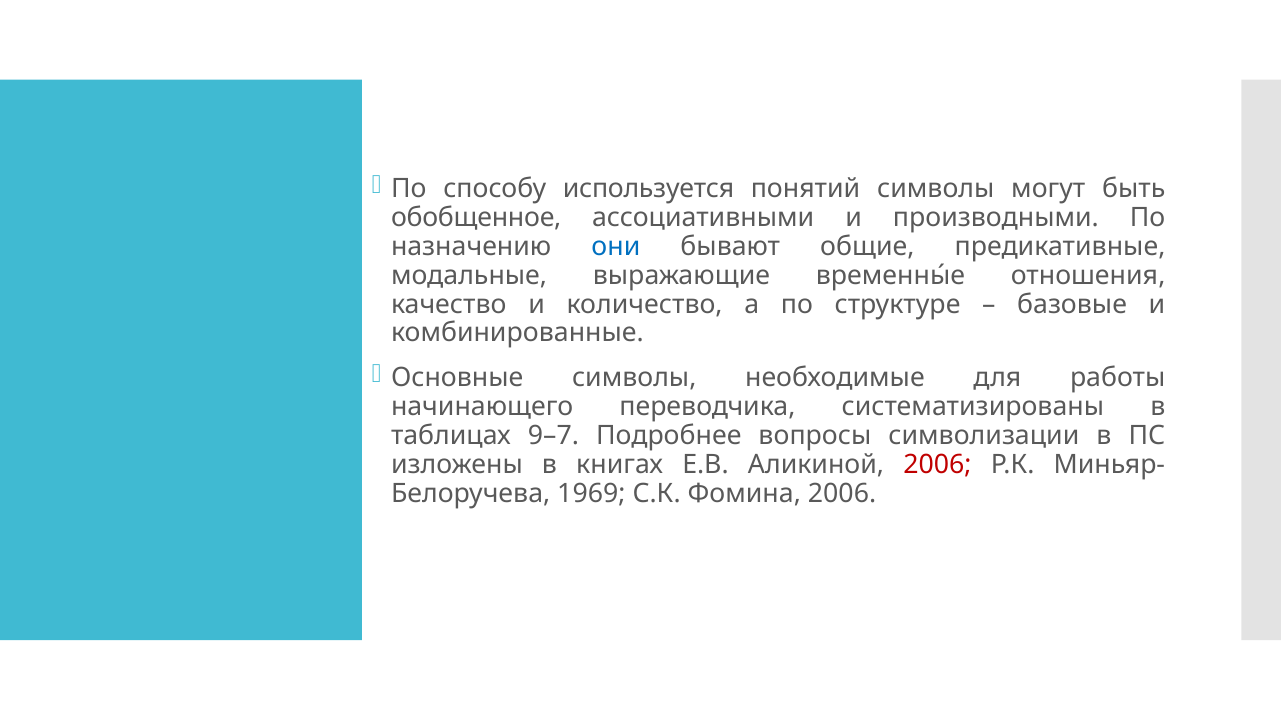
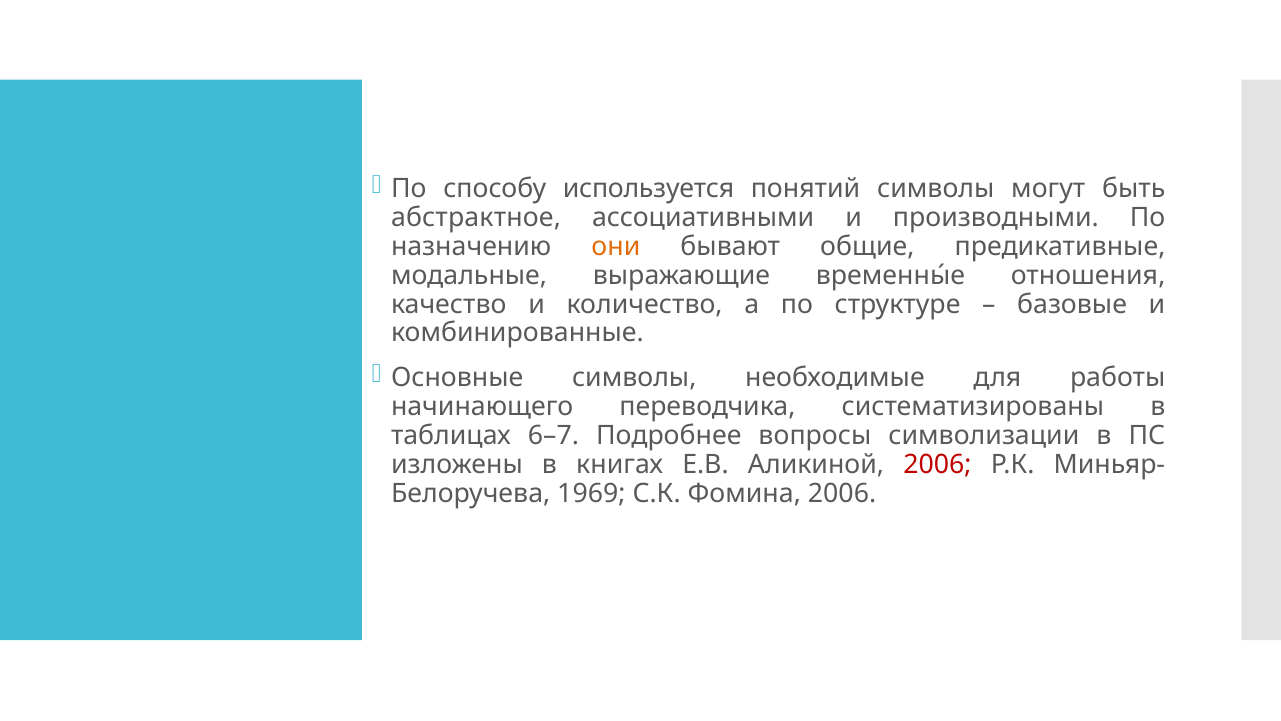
обобщенное: обобщенное -> абстрактное (476, 218)
они colour: blue -> orange (616, 246)
9–7: 9–7 -> 6–7 (553, 435)
